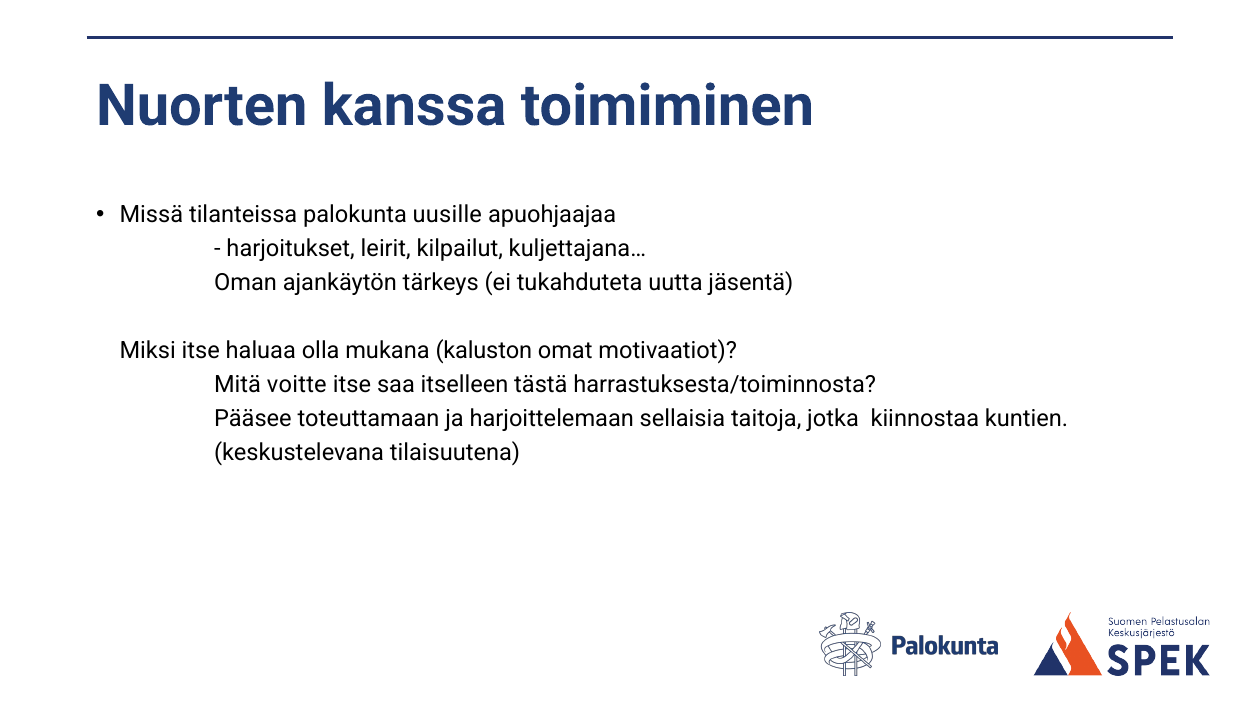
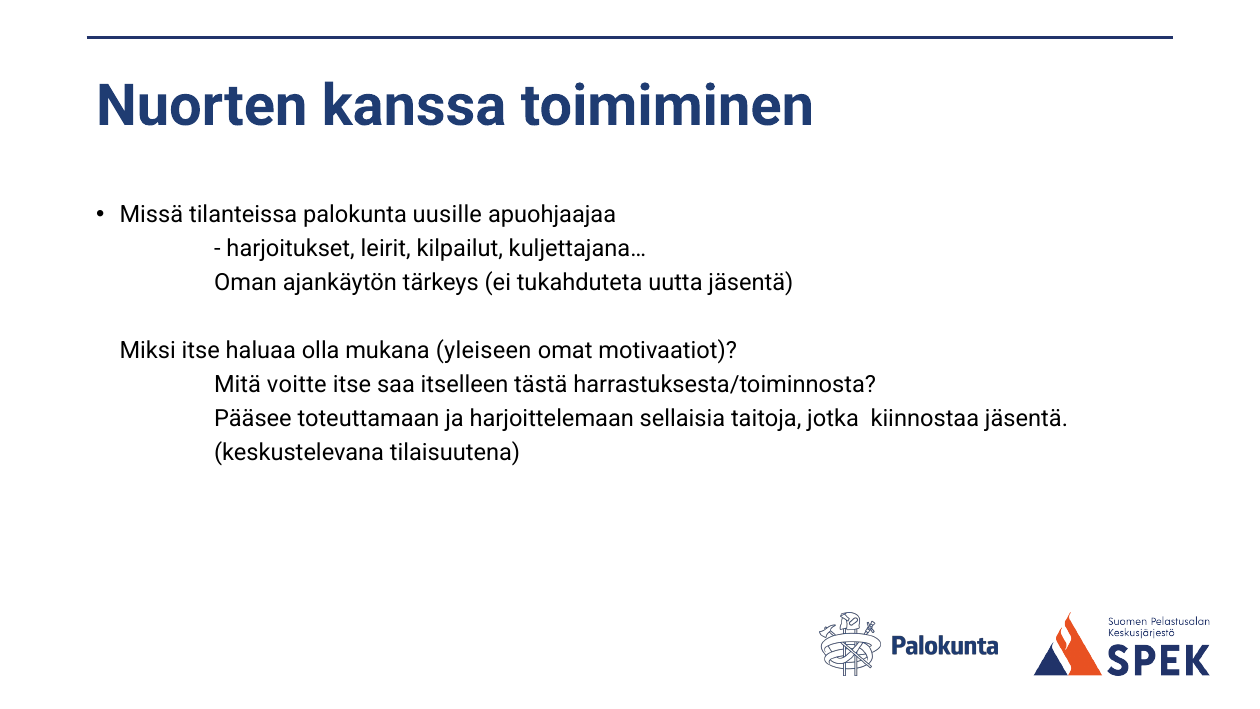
kaluston: kaluston -> yleiseen (484, 351)
kiinnostaa kuntien: kuntien -> jäsentä (1026, 419)
